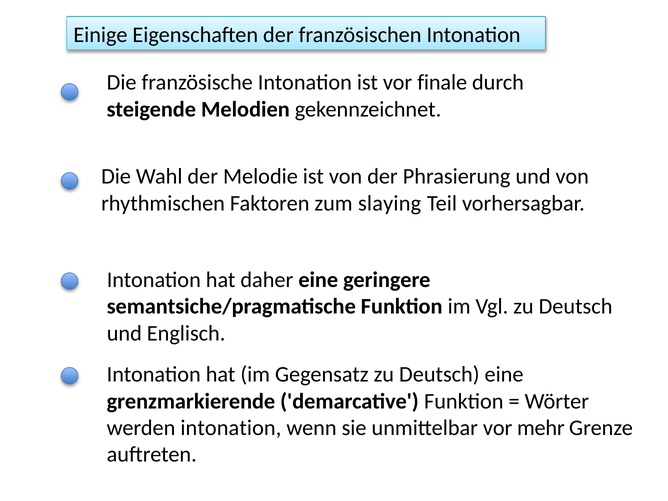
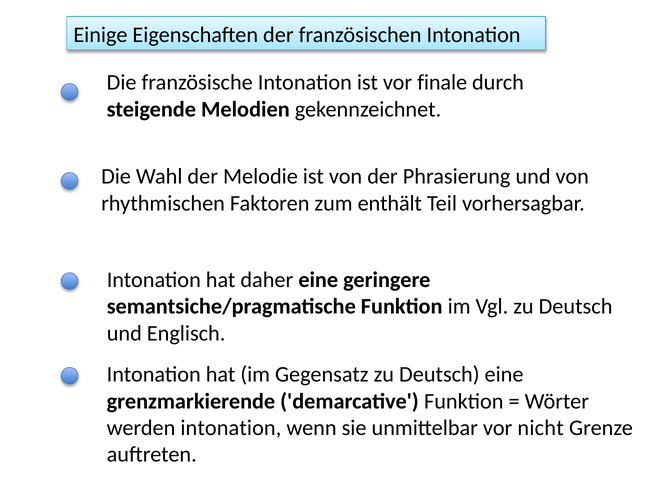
slaying: slaying -> enthält (390, 203)
mehr: mehr -> nicht (541, 428)
